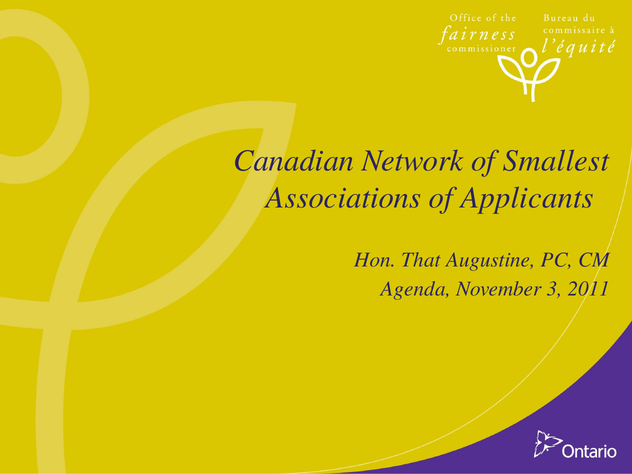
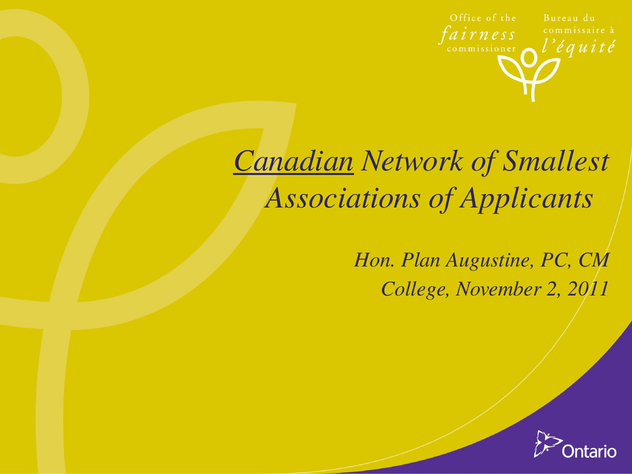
Canadian underline: none -> present (294, 161)
That: That -> Plan (421, 260)
Agenda: Agenda -> College (416, 289)
3: 3 -> 2 (555, 289)
